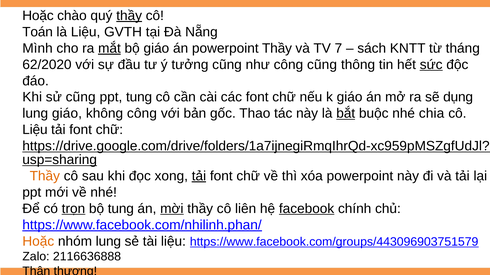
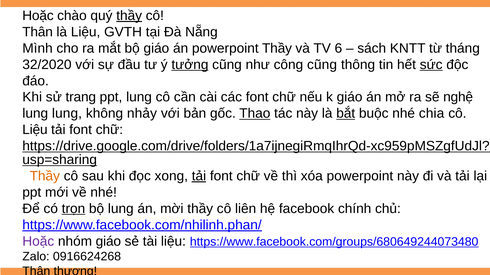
Toán: Toán -> Thân (38, 32)
mắt underline: present -> none (109, 48)
7: 7 -> 6 (338, 48)
62/2020: 62/2020 -> 32/2020 (47, 65)
tưởng underline: none -> present (190, 65)
sử cũng: cũng -> trang (81, 97)
ppt tung: tung -> lung (139, 97)
dụng: dụng -> nghệ (458, 97)
lung giáo: giáo -> lung (67, 114)
không công: công -> nhảy (142, 114)
Thao underline: none -> present (255, 114)
bộ tung: tung -> lung (121, 209)
mời underline: present -> none (172, 209)
facebook underline: present -> none (307, 209)
Hoặc colour: orange -> purple (38, 242)
nhóm lung: lung -> giáo (108, 242)
https://www.facebook.com/groups/443096903751579: https://www.facebook.com/groups/443096903751579 -> https://www.facebook.com/groups/680649244073480 (334, 242)
2116636888: 2116636888 -> 0916624268 (87, 257)
